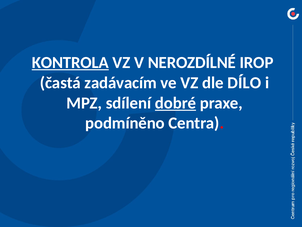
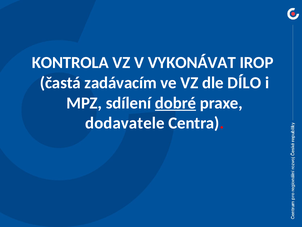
KONTROLA underline: present -> none (70, 62)
NEROZDÍLNÉ: NEROZDÍLNÉ -> VYKONÁVAT (192, 62)
podmíněno: podmíněno -> dodavatele (125, 123)
